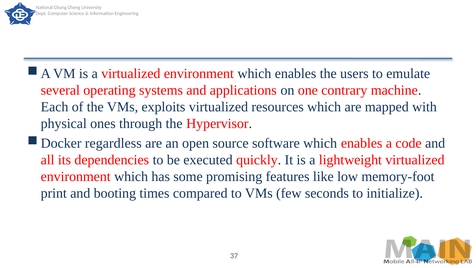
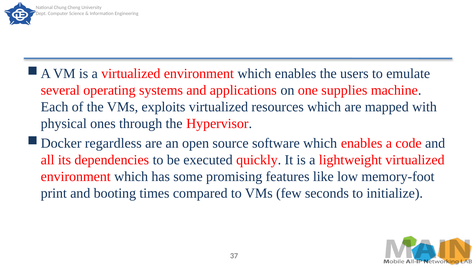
contrary: contrary -> supplies (344, 90)
